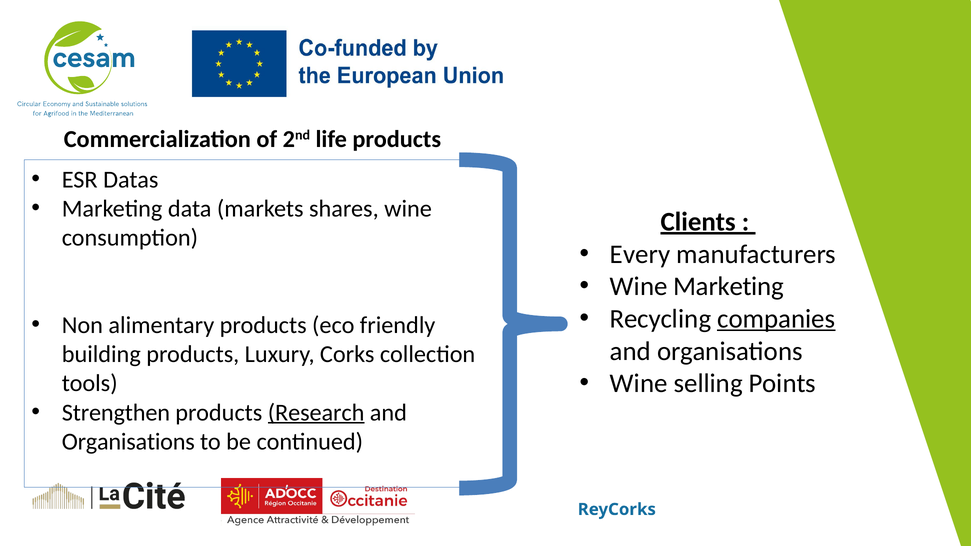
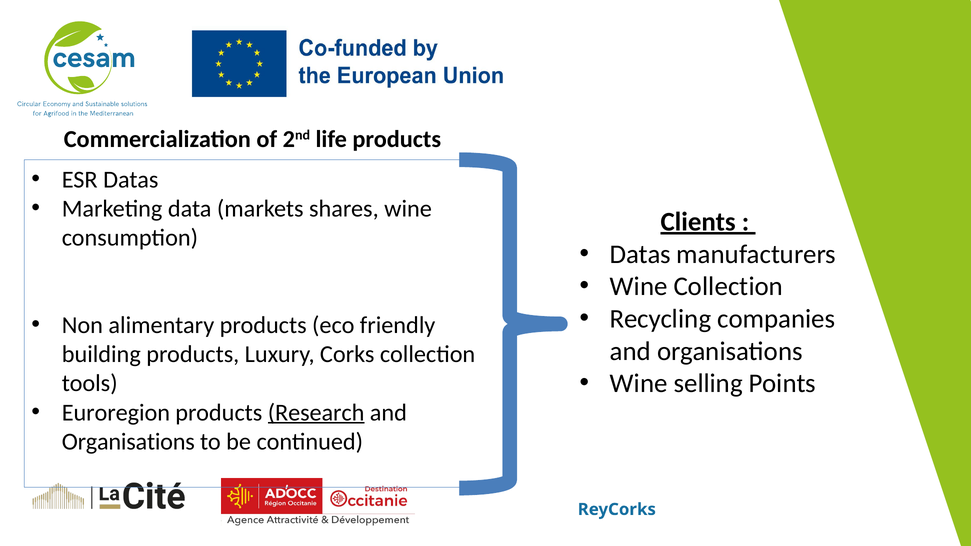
Every: Every -> Datas (640, 254)
Wine Marketing: Marketing -> Collection (728, 287)
companies underline: present -> none (776, 319)
Strengthen: Strengthen -> Euroregion (116, 413)
